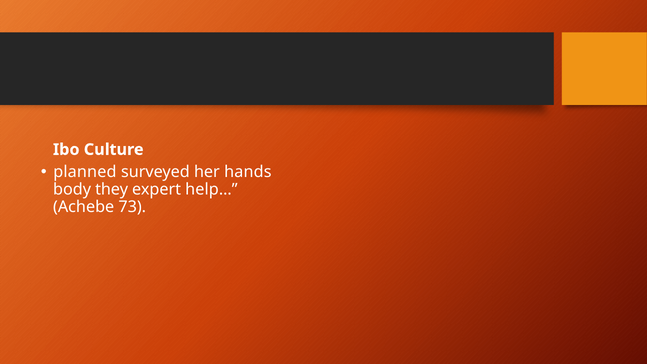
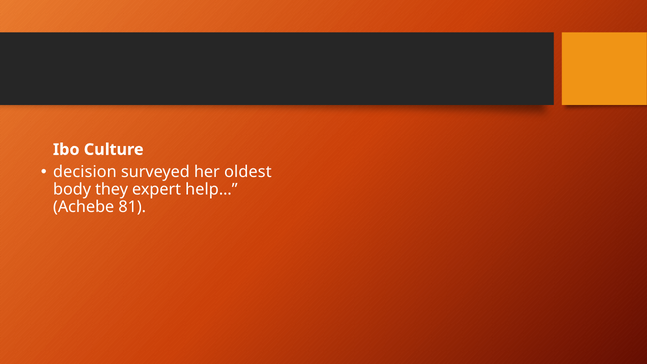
planned: planned -> decision (85, 172)
hands: hands -> oldest (248, 172)
73: 73 -> 81 (132, 207)
